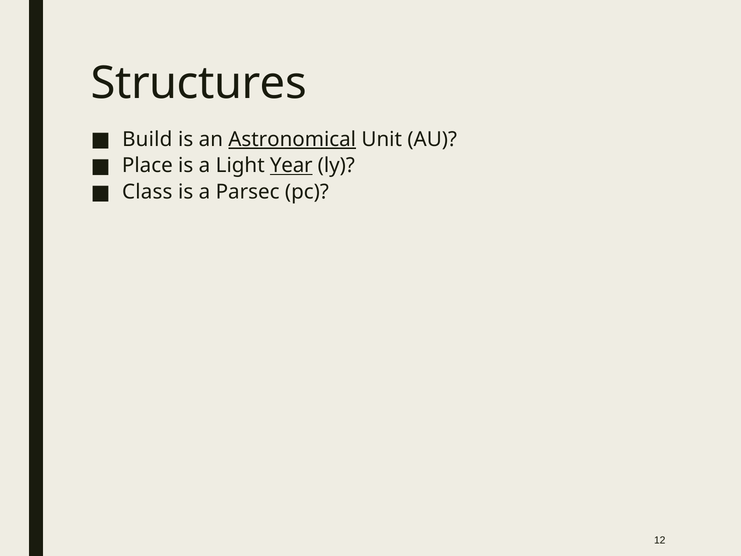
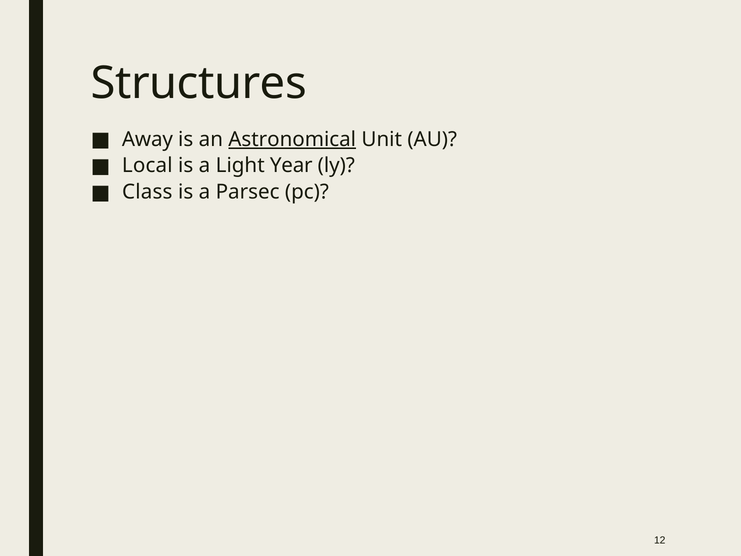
Build: Build -> Away (147, 139)
Place: Place -> Local (147, 166)
Year underline: present -> none (291, 166)
